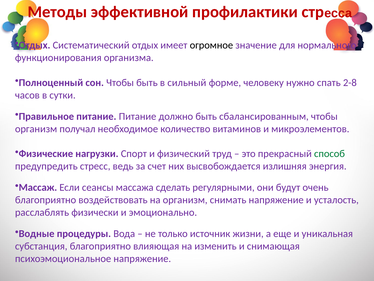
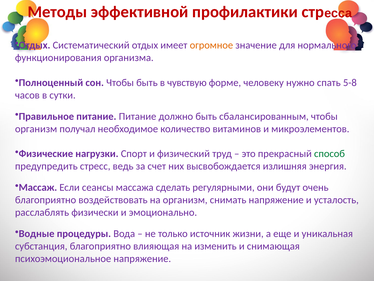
огромное colour: black -> orange (211, 45)
сильный: сильный -> чувствую (187, 82)
2-8: 2-8 -> 5-8 (350, 82)
